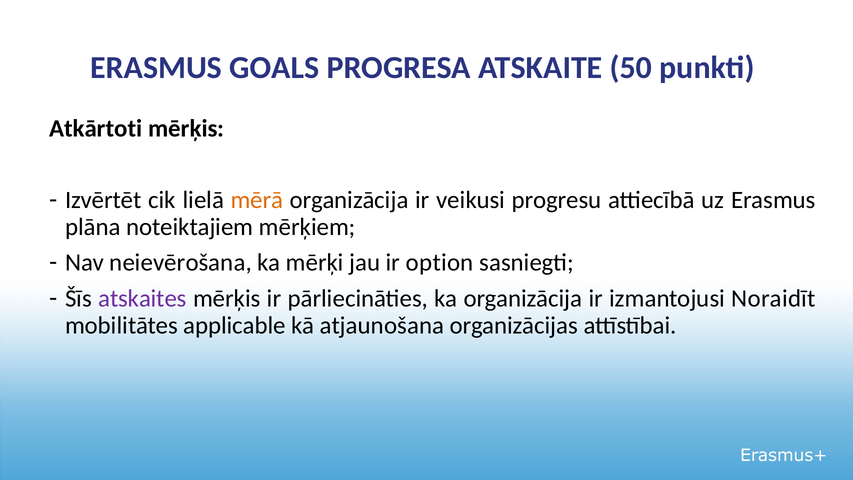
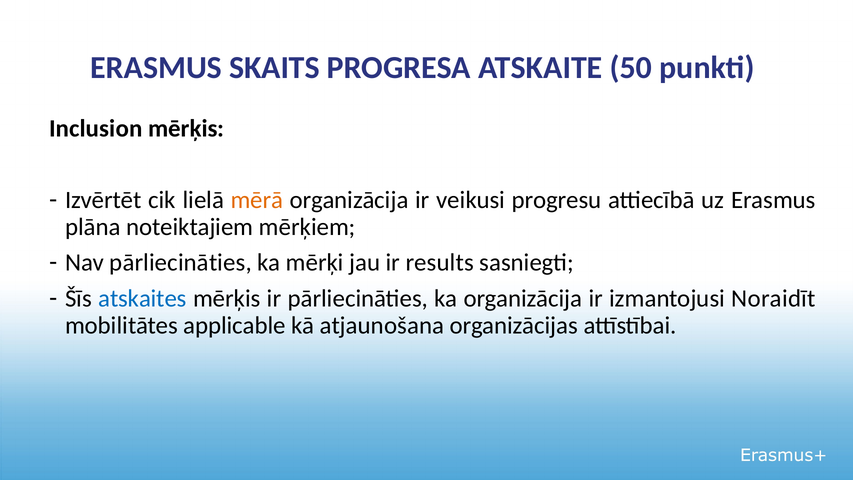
GOALS: GOALS -> SKAITS (274, 68)
Atkārtoti: Atkārtoti -> Inclusion (96, 128)
Nav neievērošana: neievērošana -> pārliecināties (181, 263)
option: option -> results (440, 263)
atskaites colour: purple -> blue (142, 298)
